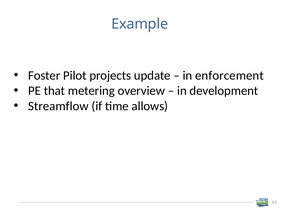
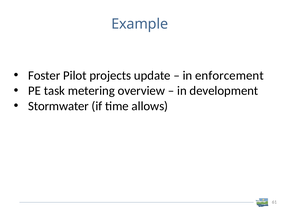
that: that -> task (54, 91)
Streamflow: Streamflow -> Stormwater (58, 106)
